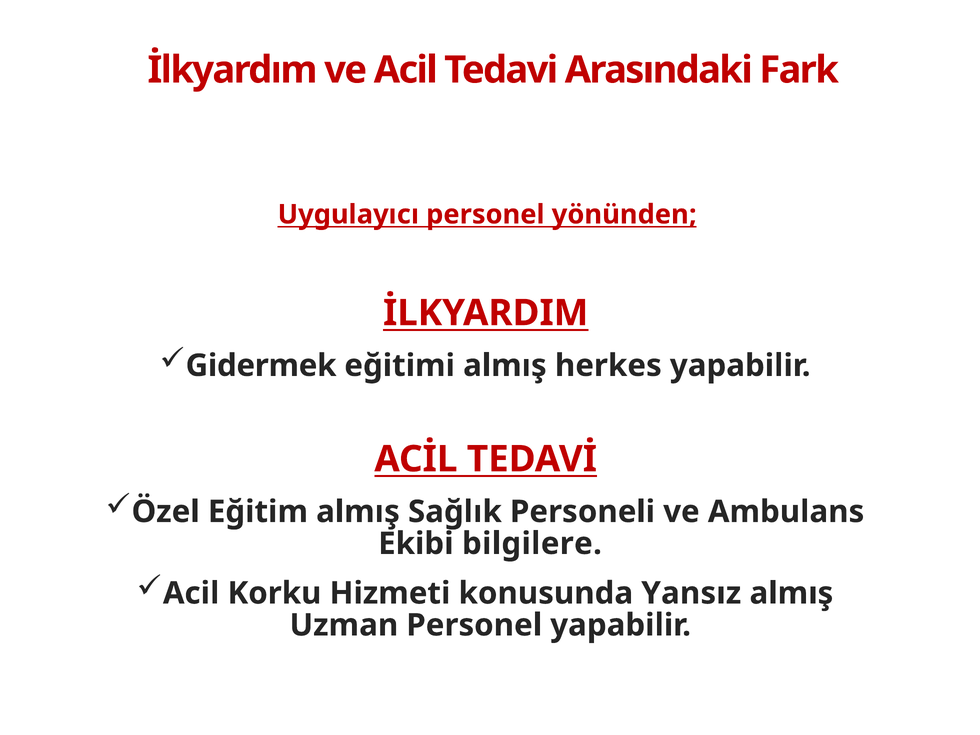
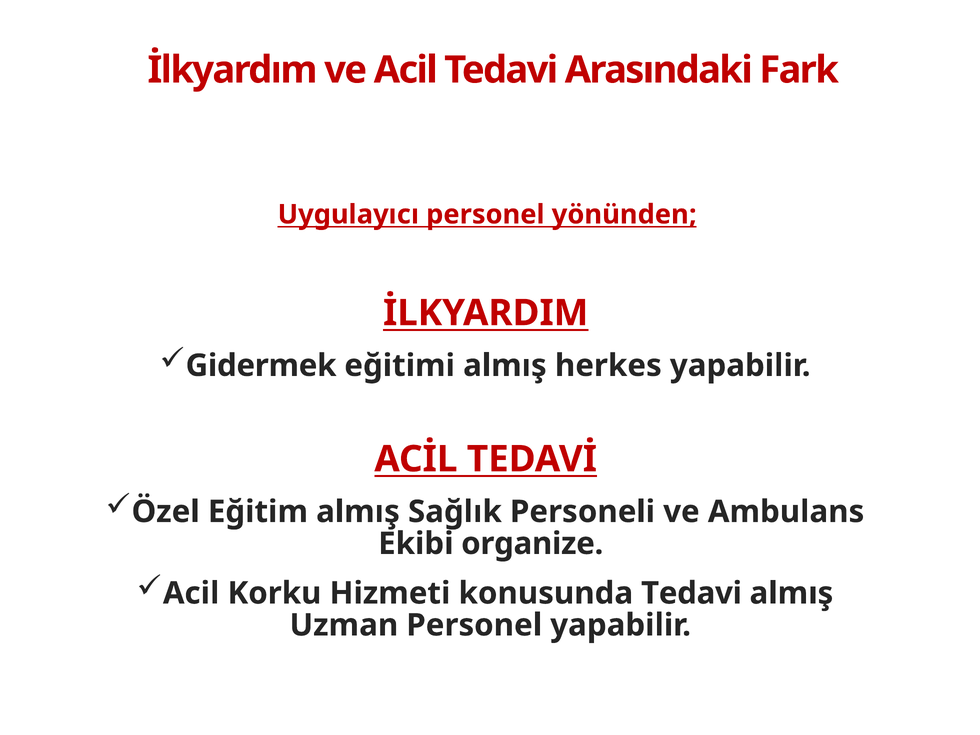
bilgilere: bilgilere -> organize (532, 544)
konusunda Yansız: Yansız -> Tedavi (691, 593)
